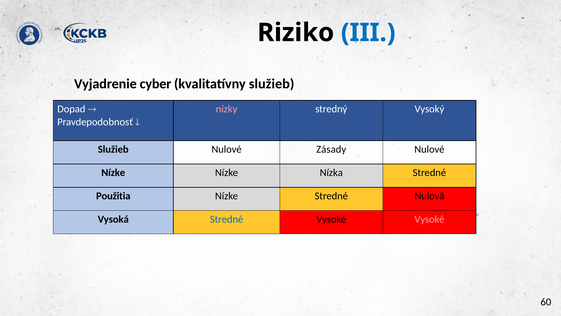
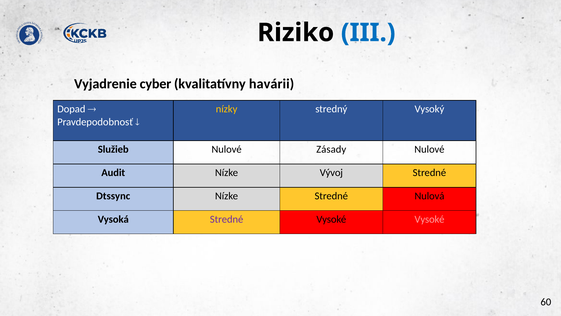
kvalitatívny služieb: služieb -> havárii (272, 84)
nízky colour: pink -> yellow (227, 109)
Nízke: Nízke -> Audit (113, 172)
Nízka: Nízka -> Vývoj (331, 172)
Použitia: Použitia -> Dtssync (113, 196)
Stredné colour: blue -> purple (227, 219)
